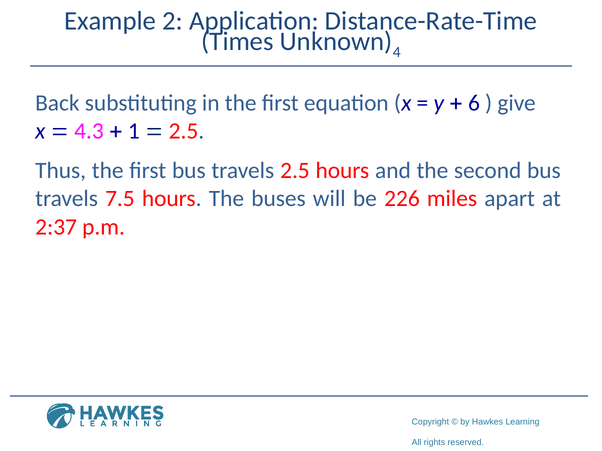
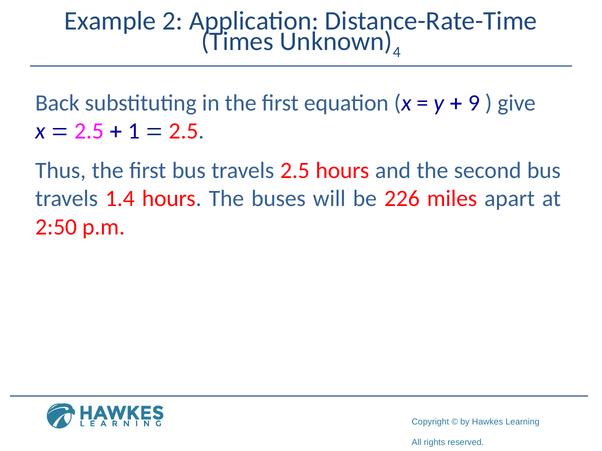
6: 6 -> 9 (474, 103)
4.3: 4.3 -> 2.5 (89, 131)
7.5: 7.5 -> 1.4 (120, 199)
2:37: 2:37 -> 2:50 (56, 227)
